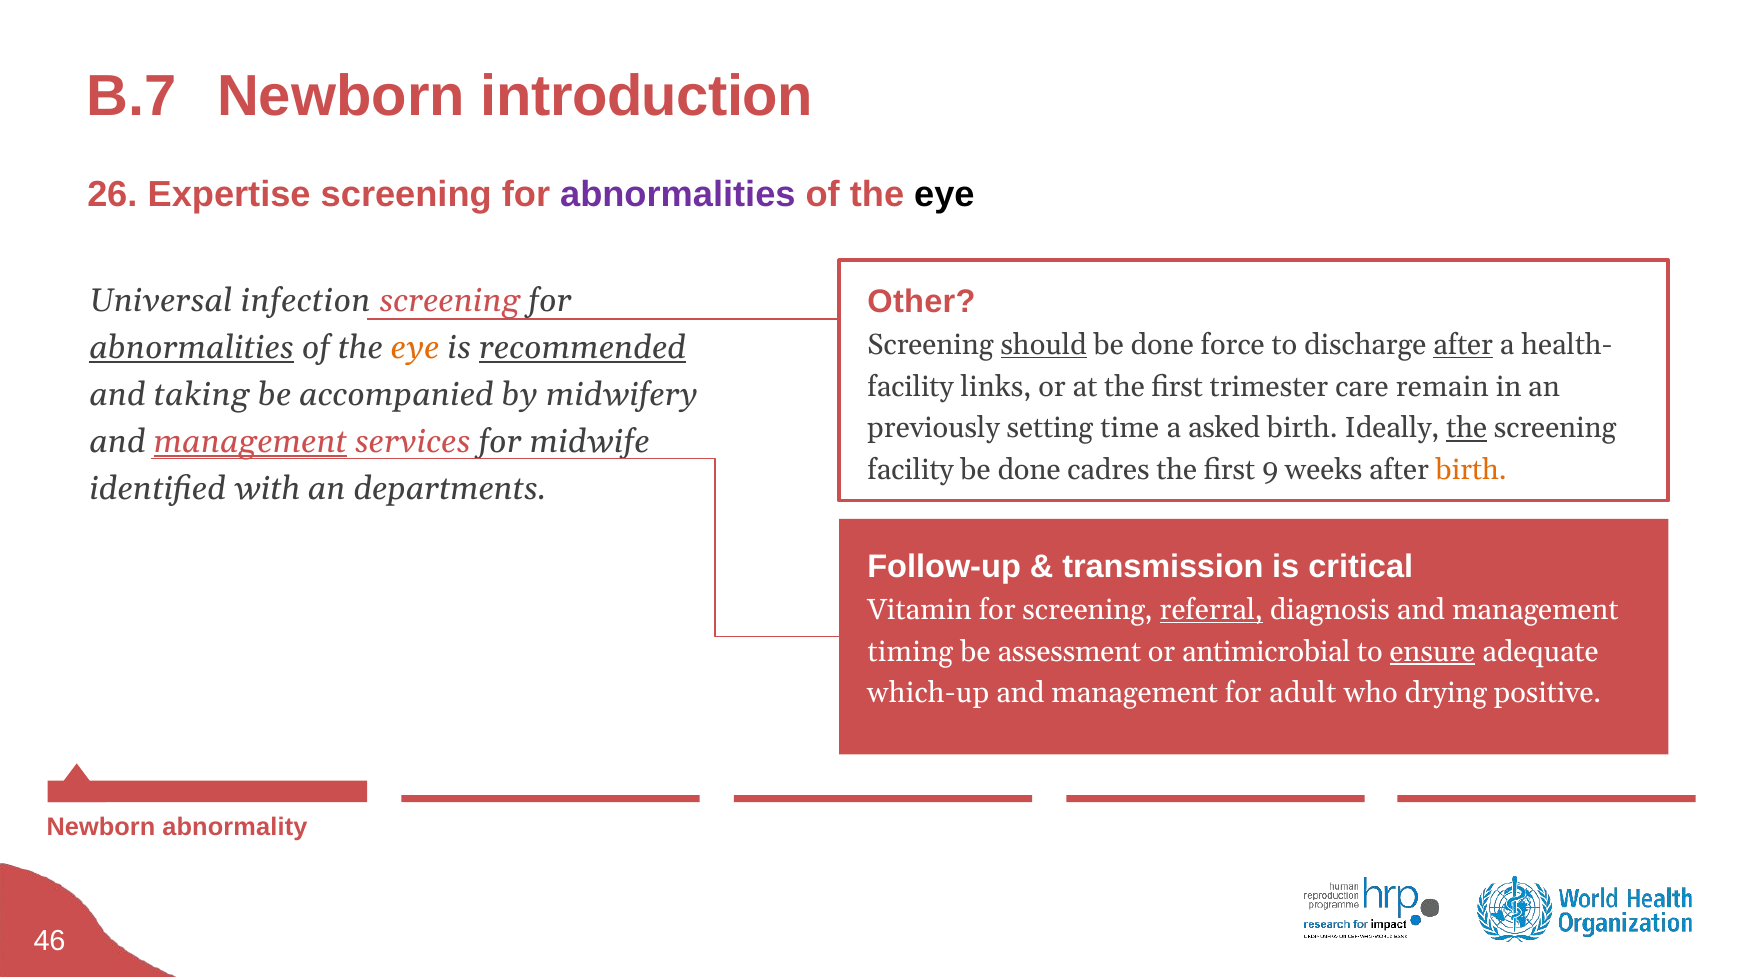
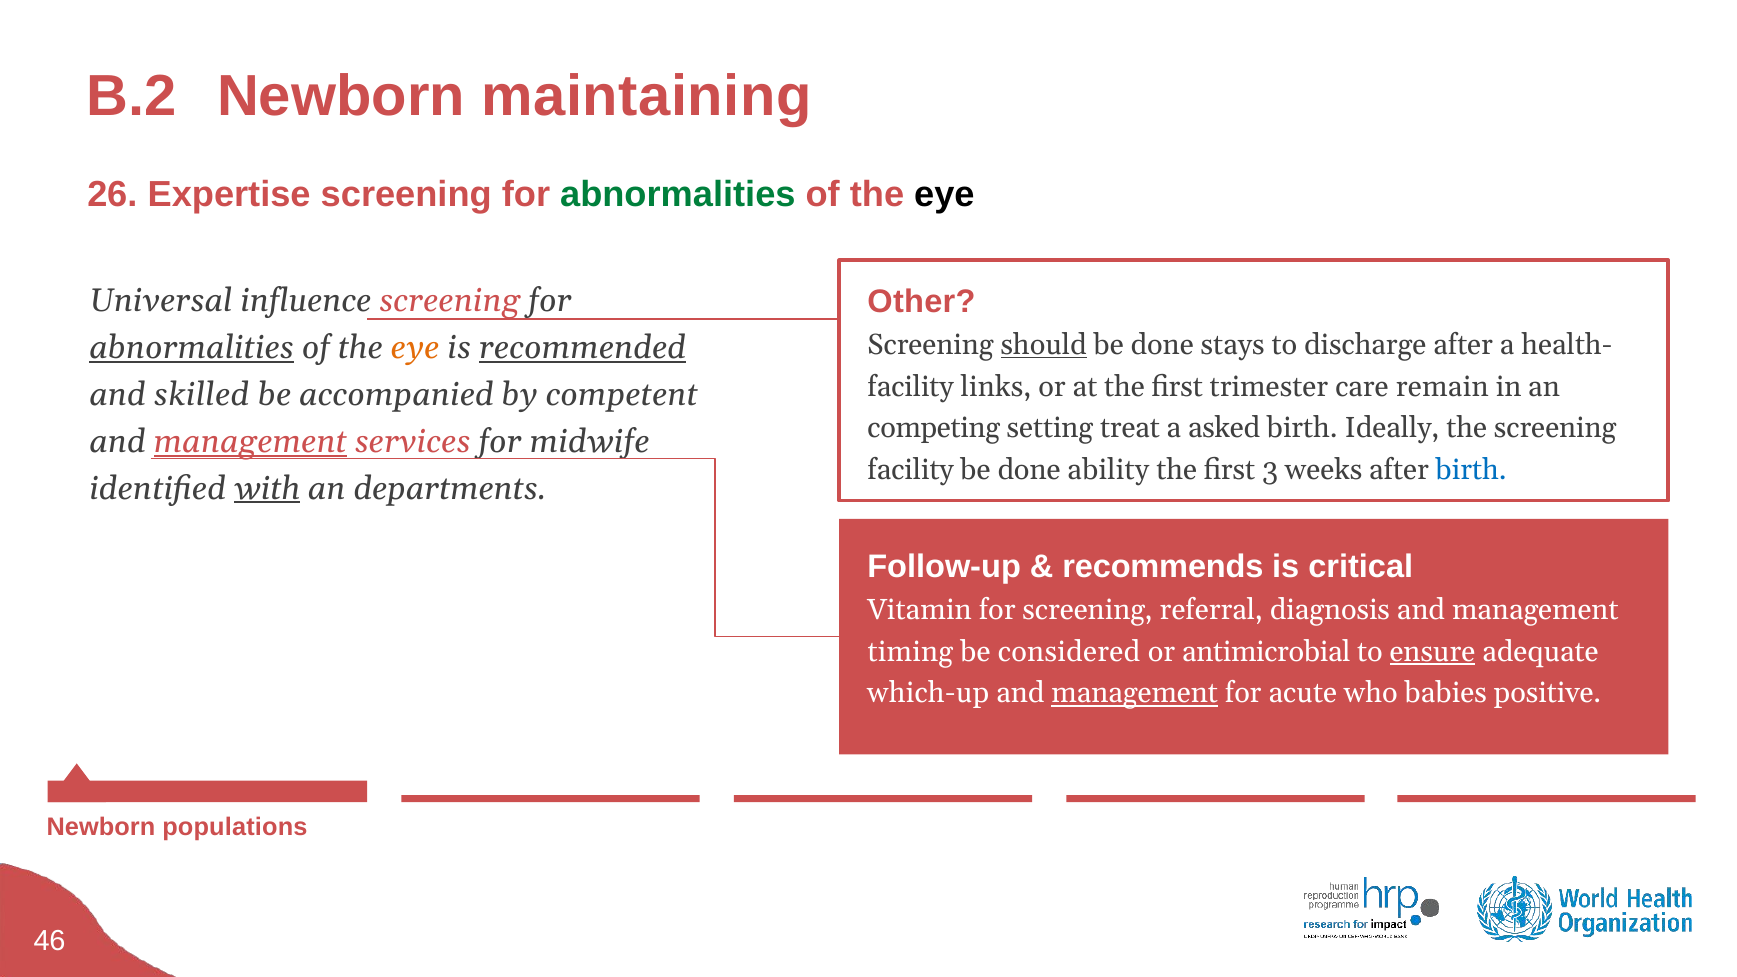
B.7: B.7 -> B.2 (132, 96)
introduction: introduction -> maintaining (646, 96)
abnormalities colour: purple -> green (678, 195)
infection: infection -> influence (306, 301)
force: force -> stays (1233, 345)
after underline: present -> none (1463, 345)
taking: taking -> skilled (202, 395)
midwifery: midwifery -> competent (622, 395)
previously: previously -> competing (934, 428)
time: time -> treat (1130, 428)
the underline: present -> none (1467, 428)
cadres: cadres -> ability (1108, 470)
9: 9 -> 3 (1270, 470)
birth colour: orange -> blue (1471, 470)
with underline: none -> present (267, 488)
transmission: transmission -> recommends (1163, 567)
referral underline: present -> none (1211, 610)
assessment: assessment -> considered (1069, 652)
management underline: none -> present (1135, 693)
adult: adult -> acute (1303, 693)
drying: drying -> babies (1446, 693)
abnormality: abnormality -> populations (235, 827)
